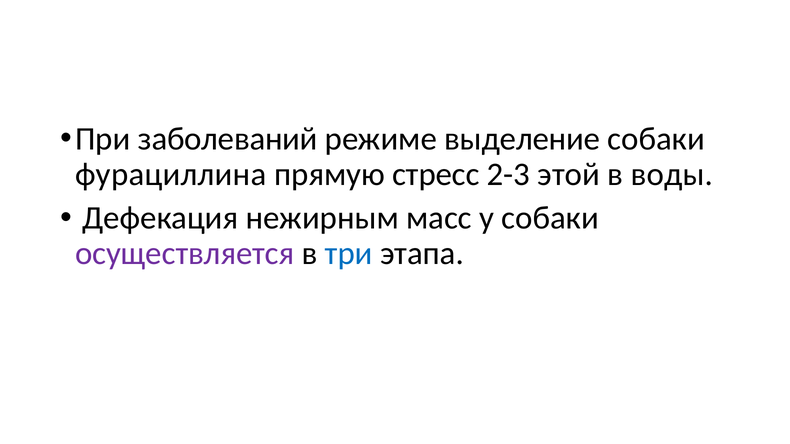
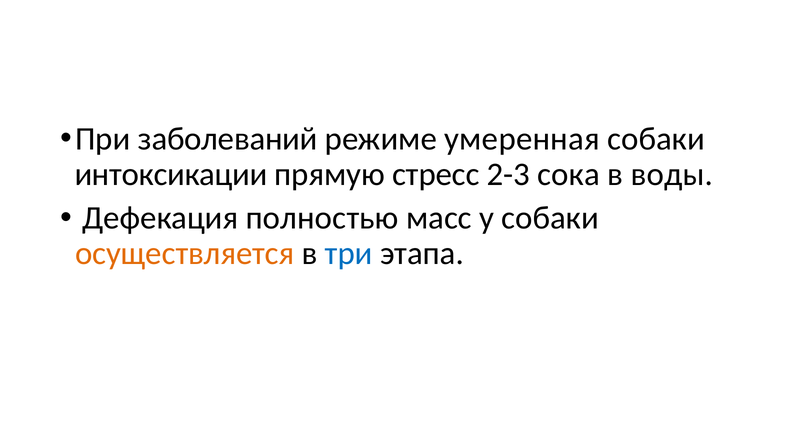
выделение: выделение -> умеренная (522, 139)
фурациллина: фурациллина -> интоксикации (171, 174)
этой: этой -> сока (569, 174)
нежирным: нежирным -> полностью (322, 218)
осуществляется colour: purple -> orange (185, 254)
